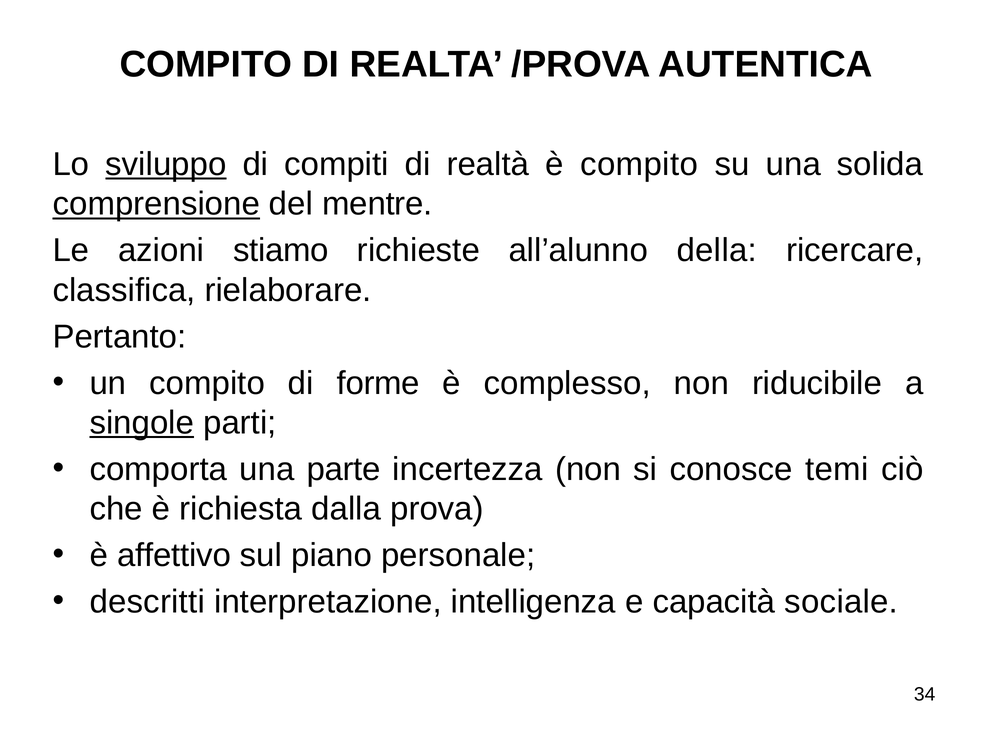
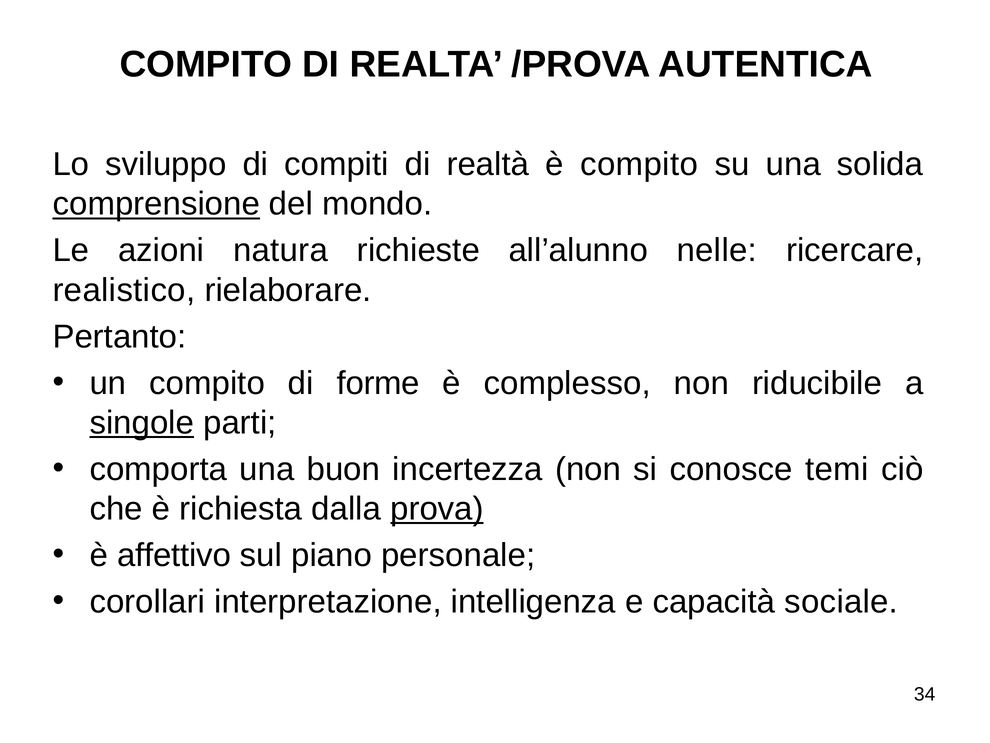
sviluppo underline: present -> none (166, 164)
mentre: mentre -> mondo (377, 204)
stiamo: stiamo -> natura (281, 250)
della: della -> nelle (717, 250)
classifica: classifica -> realistico (124, 290)
parte: parte -> buon (343, 469)
prova underline: none -> present (437, 509)
descritti: descritti -> corollari (147, 602)
